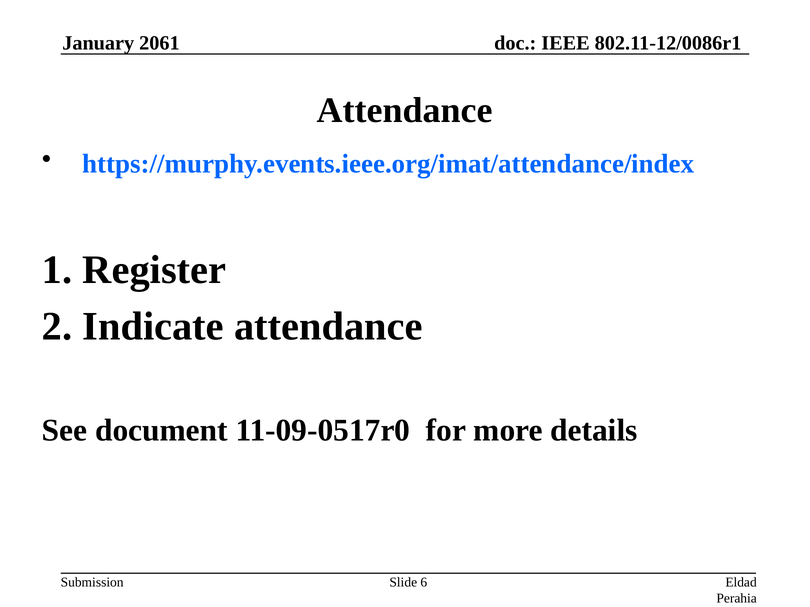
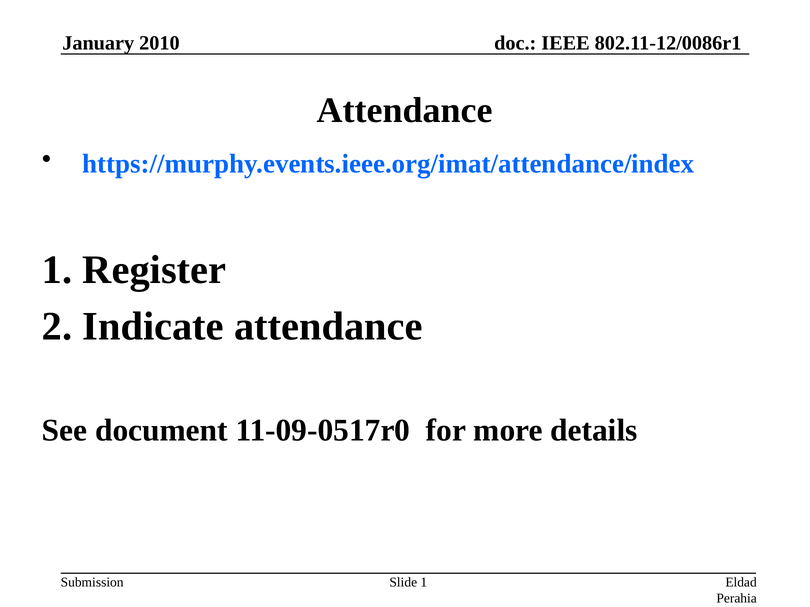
2061: 2061 -> 2010 (159, 43)
6: 6 -> 1 (424, 583)
